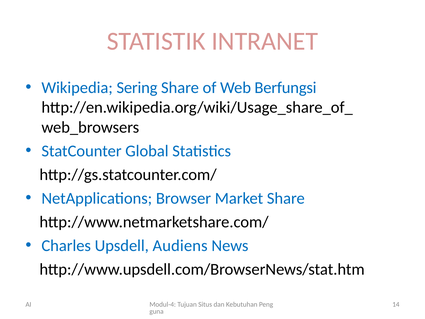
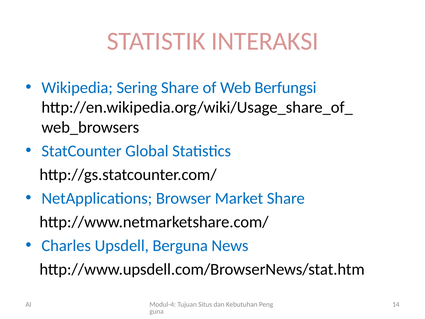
INTRANET: INTRANET -> INTERAKSI (265, 41)
Audiens: Audiens -> Berguna (180, 245)
